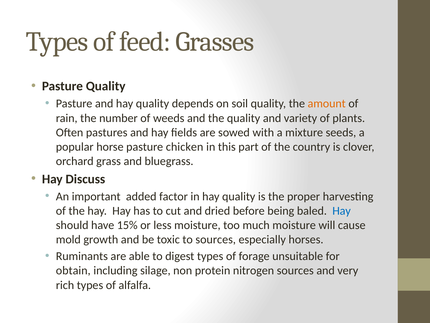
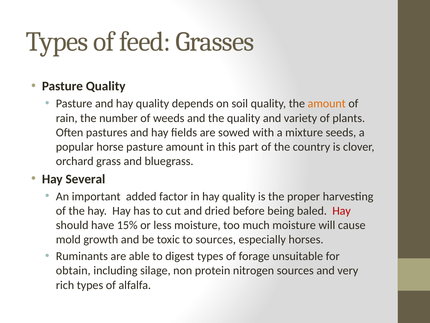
pasture chicken: chicken -> amount (185, 147)
Discuss: Discuss -> Several (85, 179)
Hay colour: blue -> red (342, 210)
